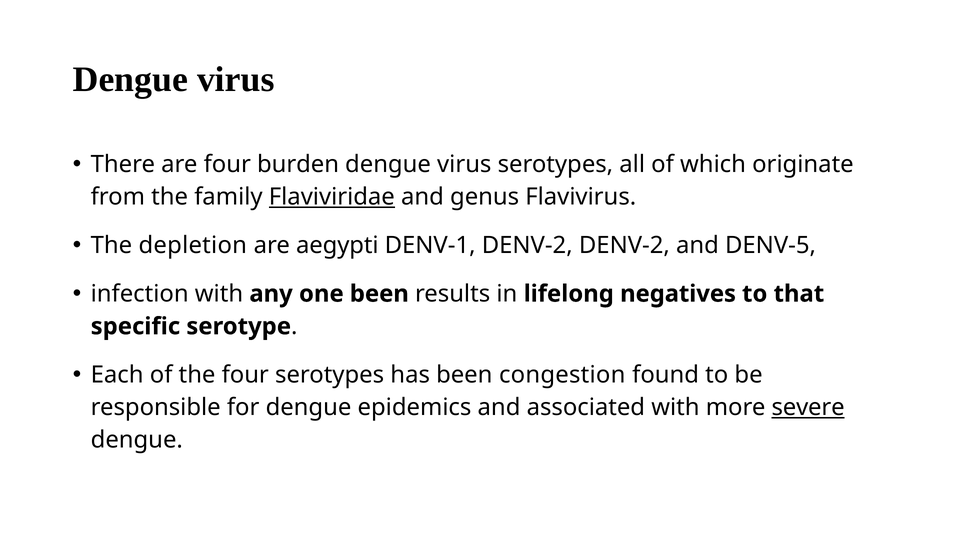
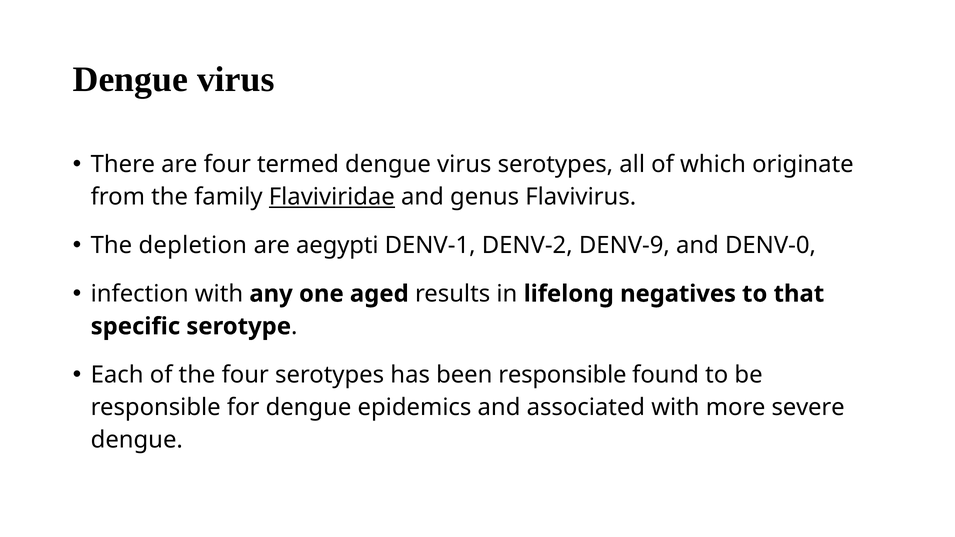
burden: burden -> termed (298, 164)
DENV-2 DENV-2: DENV-2 -> DENV-9 (624, 245)
DENV-5: DENV-5 -> DENV-0 (770, 245)
one been: been -> aged (379, 294)
been congestion: congestion -> responsible (562, 375)
severe underline: present -> none (808, 408)
